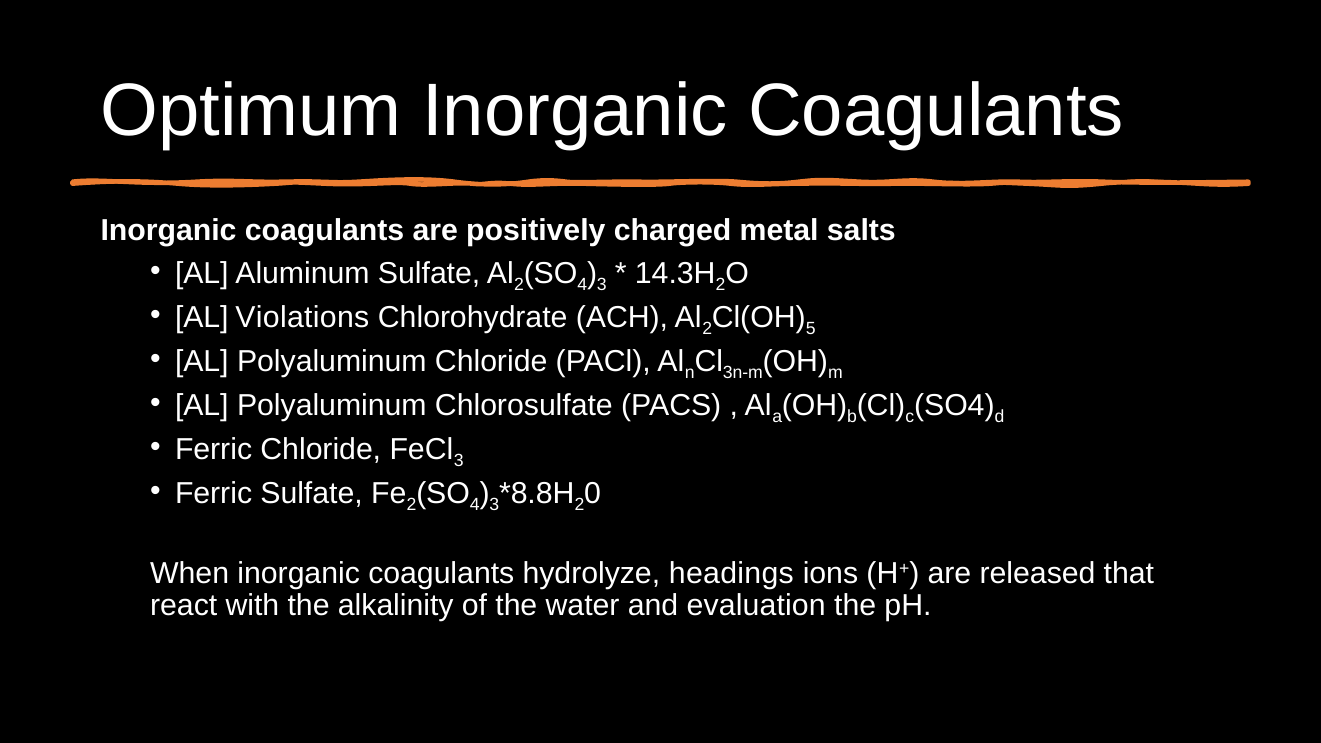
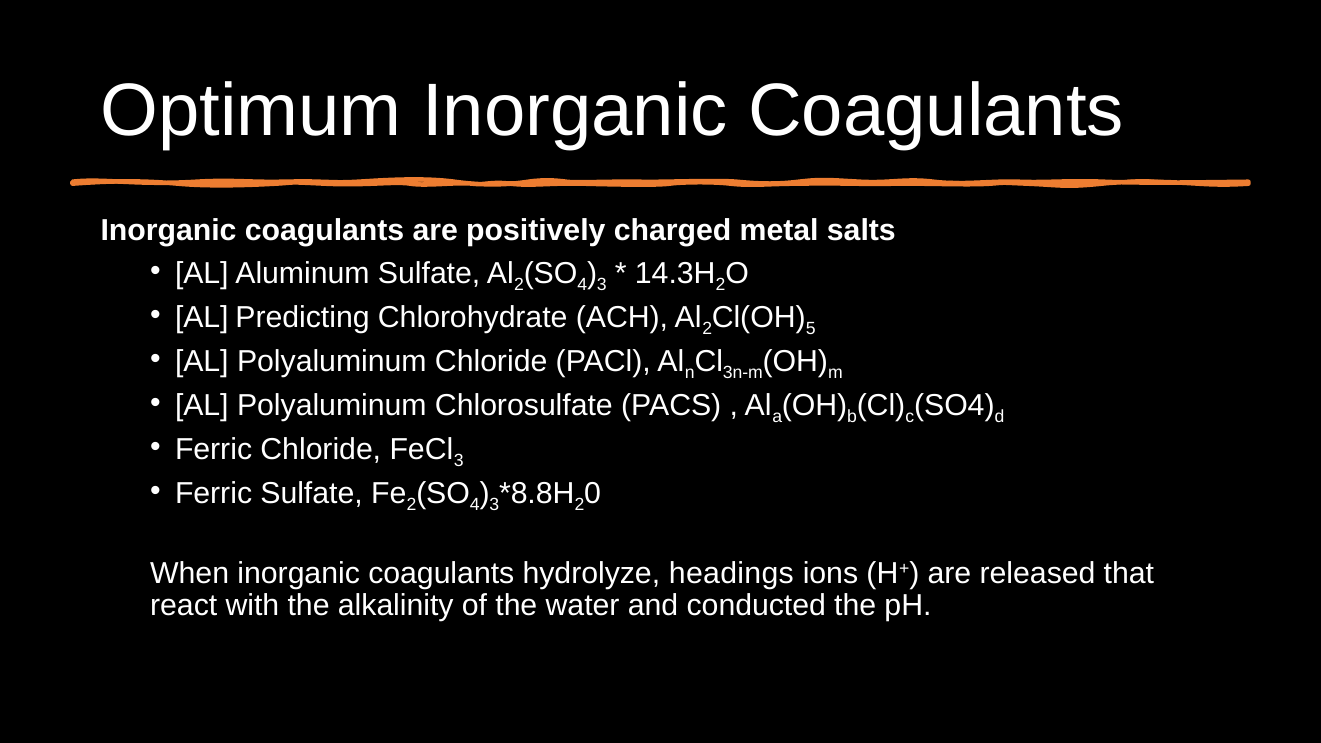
Violations: Violations -> Predicting (303, 317)
evaluation: evaluation -> conducted (756, 606)
